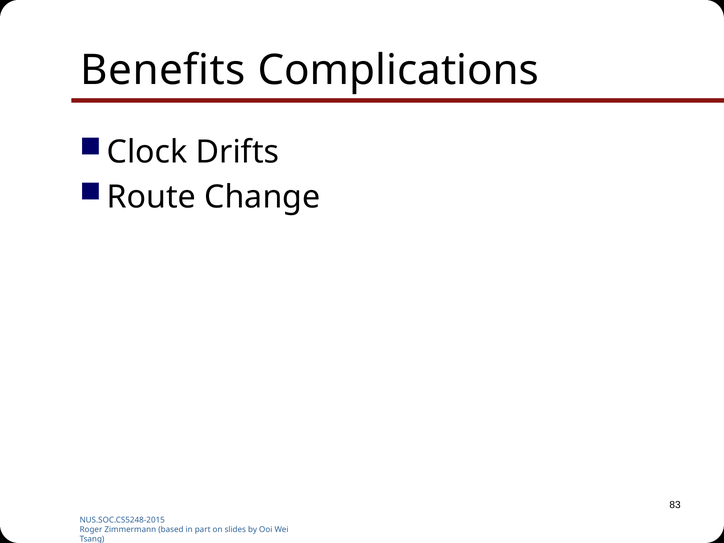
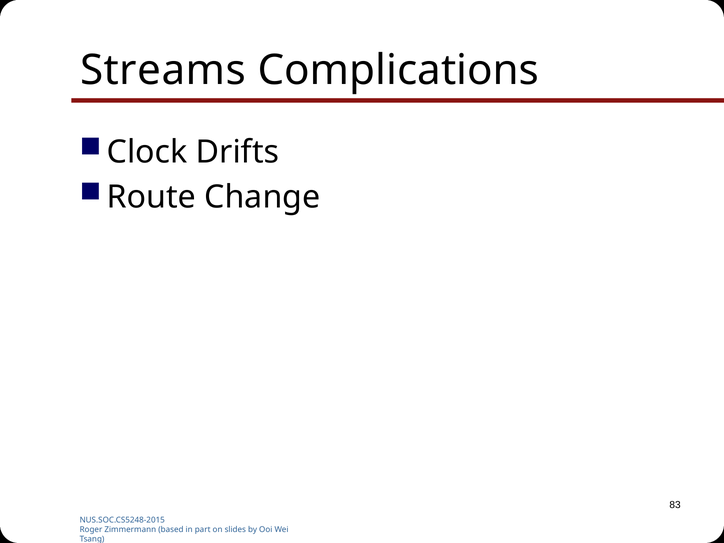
Benefits: Benefits -> Streams (163, 70)
